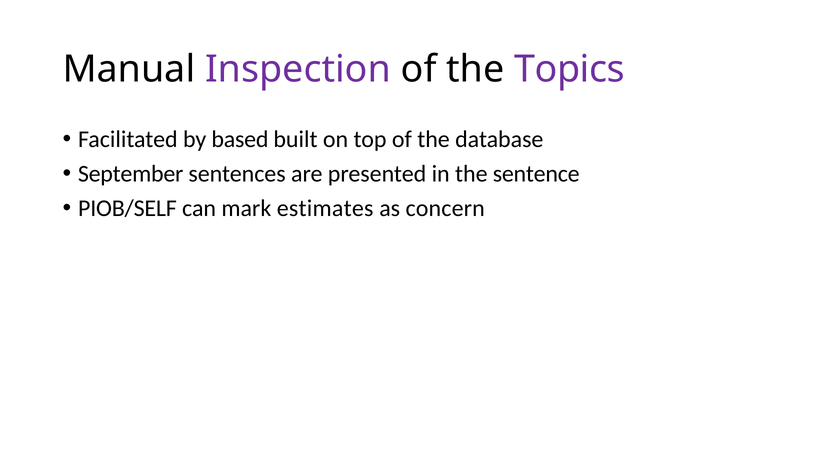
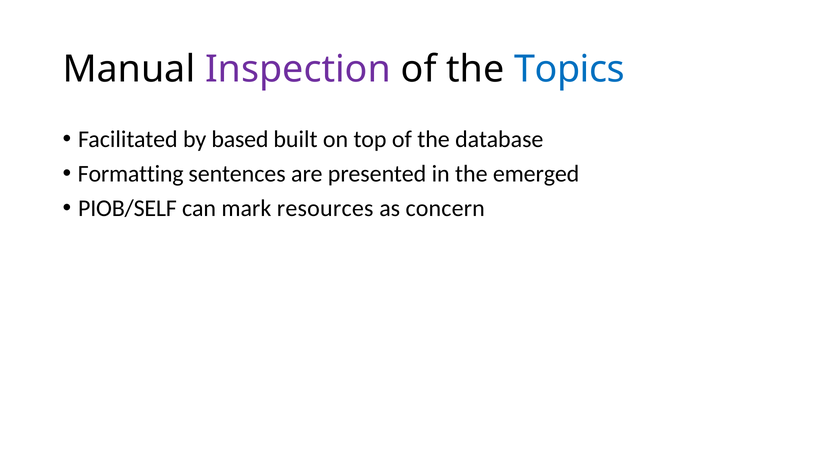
Topics colour: purple -> blue (569, 69)
September: September -> Formatting (131, 173)
sentence: sentence -> emerged (536, 173)
estimates: estimates -> resources (325, 208)
